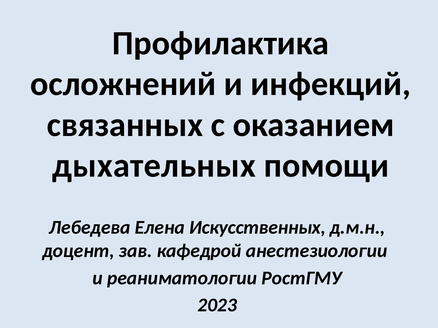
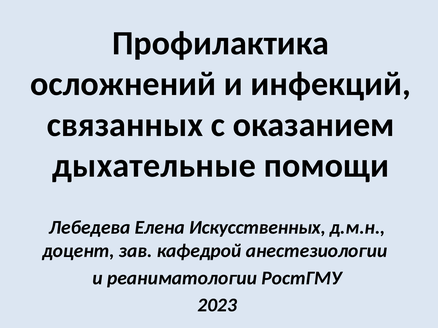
дыхательных: дыхательных -> дыхательные (154, 166)
